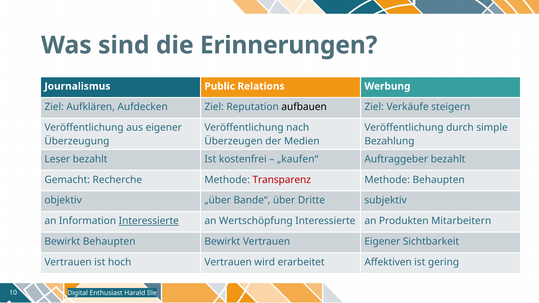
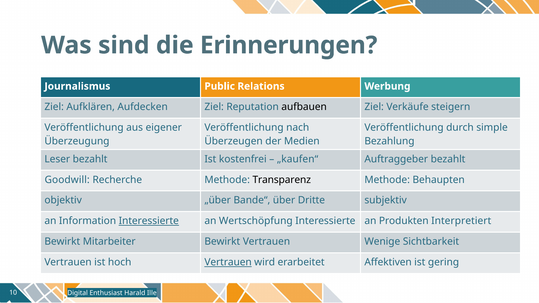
Gemacht: Gemacht -> Goodwill (67, 180)
Transparenz colour: red -> black (282, 180)
Mitarbeitern: Mitarbeitern -> Interpretiert (461, 221)
Bewirkt Behaupten: Behaupten -> Mitarbeiter (109, 242)
Vertrauen Eigener: Eigener -> Wenige (382, 242)
Vertrauen underline: none -> present (228, 262)
